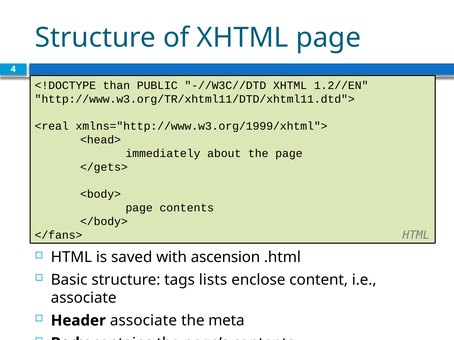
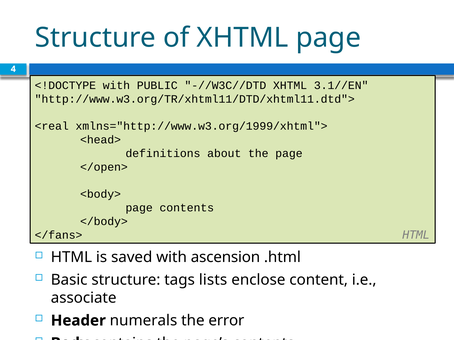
<!DOCTYPE than: than -> with (116, 85)
1.2//EN: 1.2//EN -> 3.1//EN (341, 85)
immediately: immediately -> definitions (163, 154)
</gets>: </gets> -> </open> (104, 167)
Header associate: associate -> numerals (143, 321)
meta: meta -> error (226, 321)
